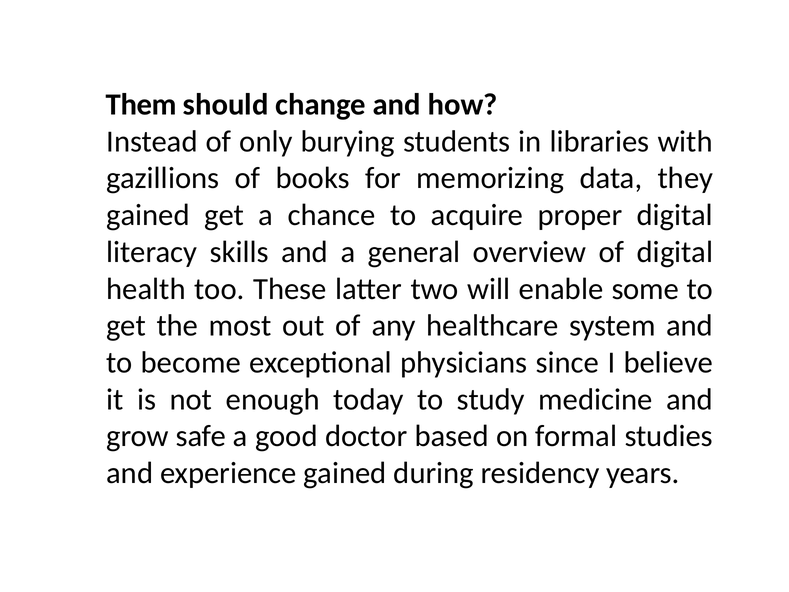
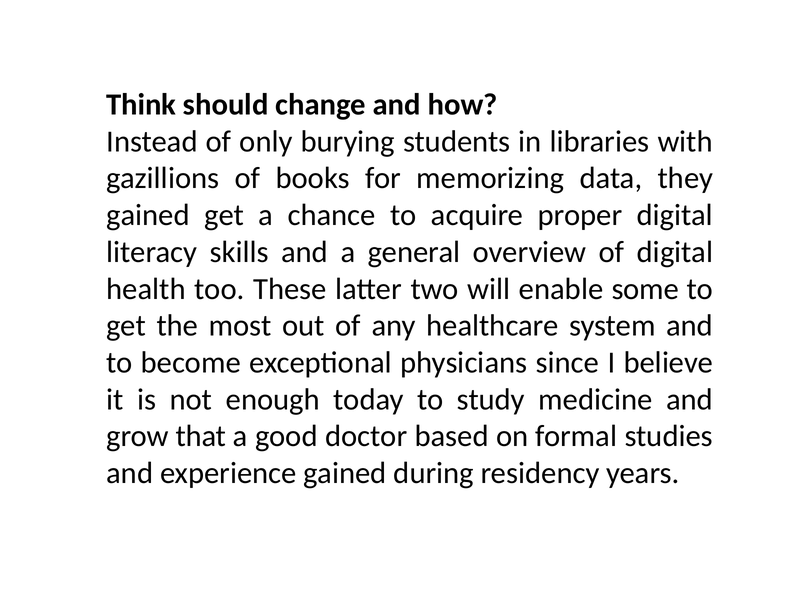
Them: Them -> Think (141, 105)
safe: safe -> that (201, 436)
